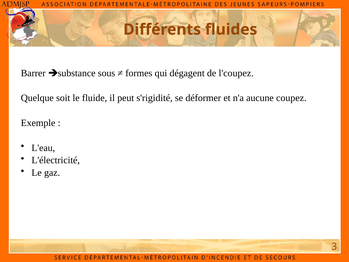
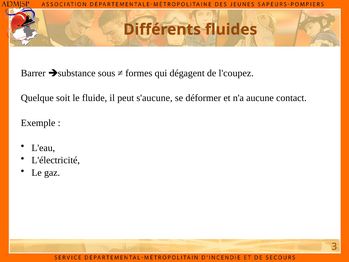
s'rigidité: s'rigidité -> s'aucune (154, 98)
coupez: coupez -> contact (291, 98)
